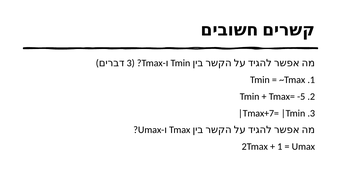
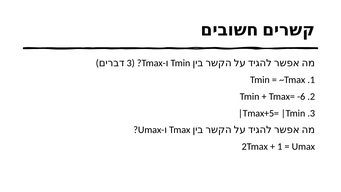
-5: -5 -> -6 (301, 96)
Tmax+7=: Tmax+7= -> Tmax+5= (261, 113)
